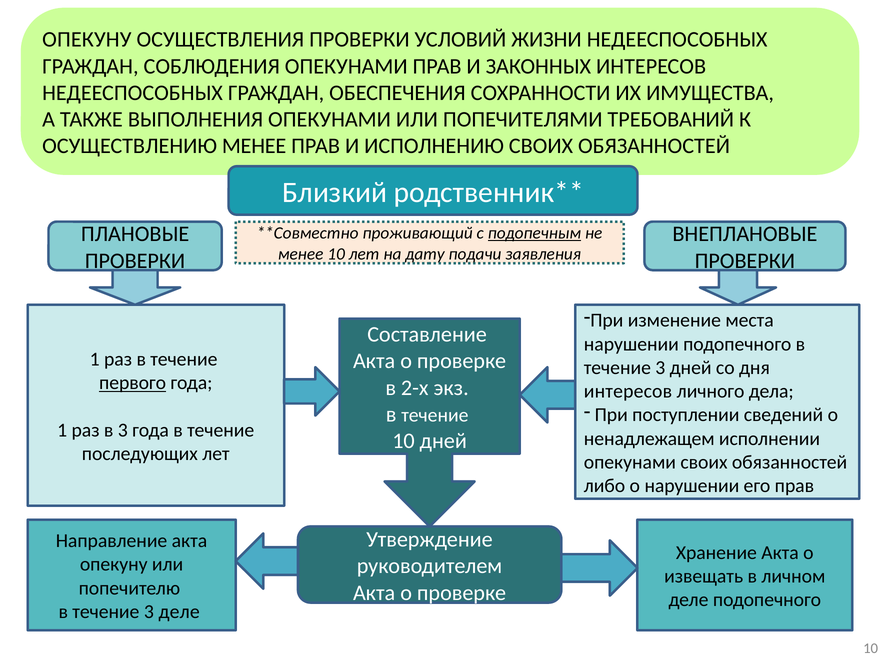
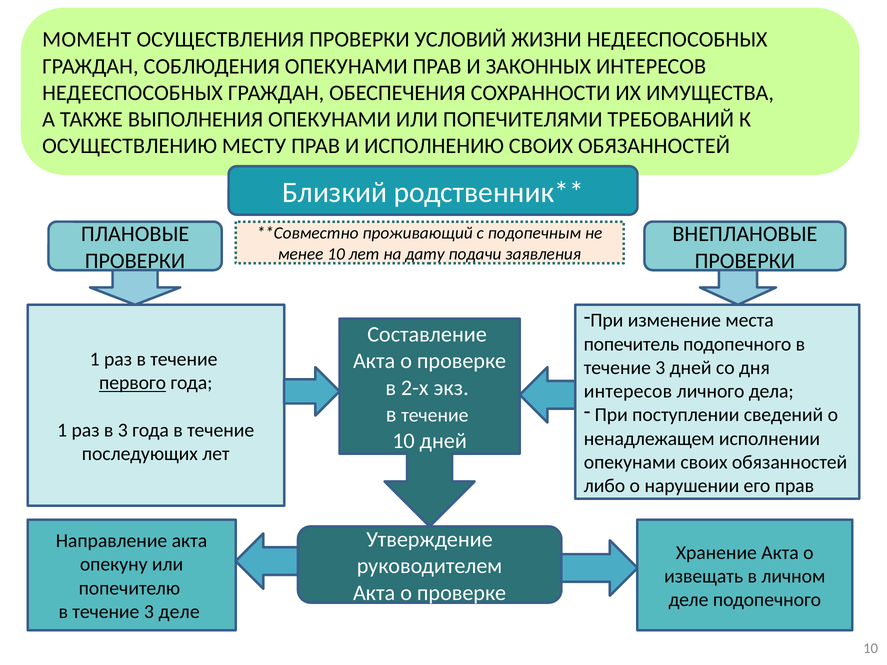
ОПЕКУНУ: ОПЕКУНУ -> МОМЕНТ (87, 40)
ОСУЩЕСТВЛЕНИЮ МЕНЕЕ: МЕНЕЕ -> МЕСТУ (254, 146)
подопечным underline: present -> none (534, 233)
нарушении: нарушении -> попечитель (631, 344)
